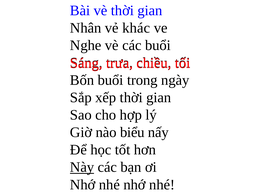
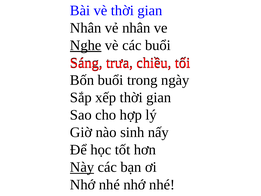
vẻ khác: khác -> nhân (136, 28)
Nghe underline: none -> present (86, 45)
biểu: biểu -> sinh (132, 132)
